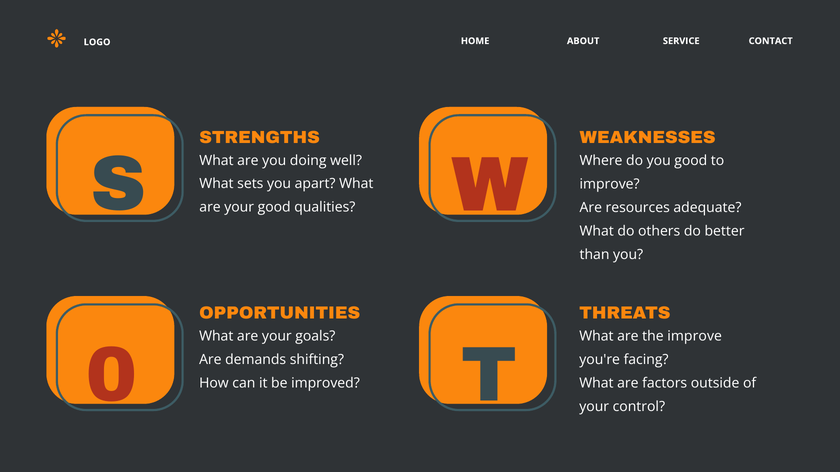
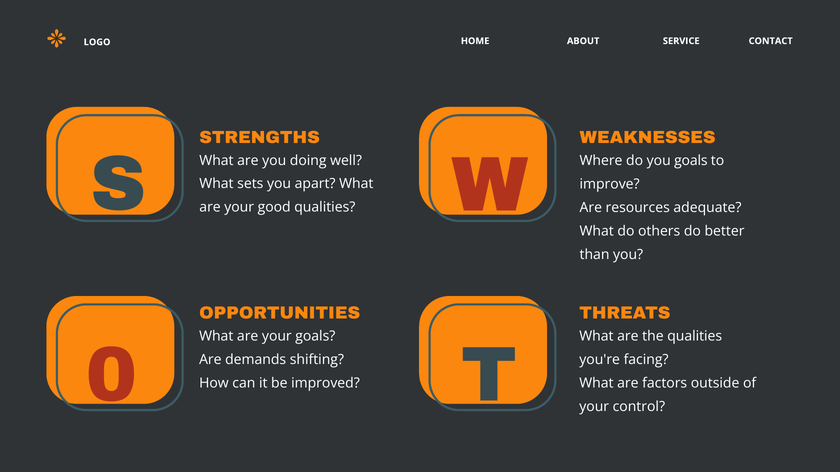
you good: good -> goals (691, 161)
the improve: improve -> qualities (695, 336)
